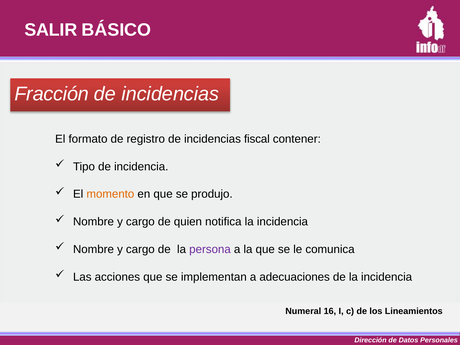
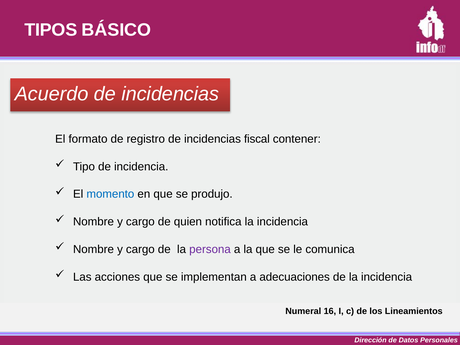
SALIR: SALIR -> TIPOS (51, 30)
Fracción: Fracción -> Acuerdo (52, 94)
momento colour: orange -> blue (110, 194)
